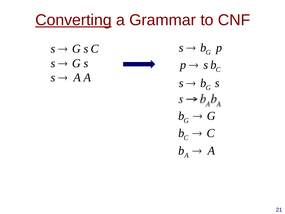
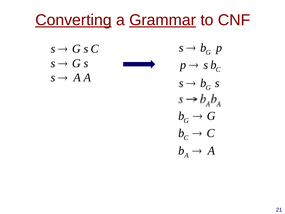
Grammar underline: none -> present (163, 20)
